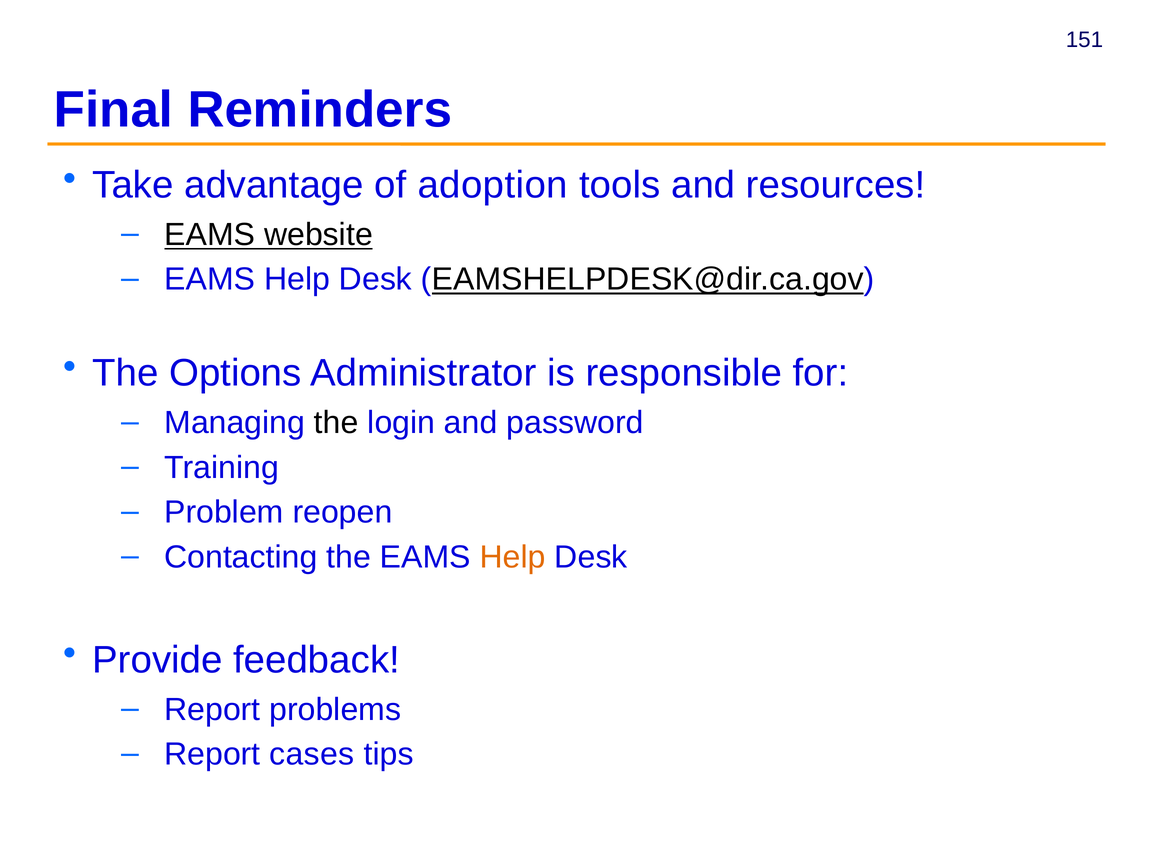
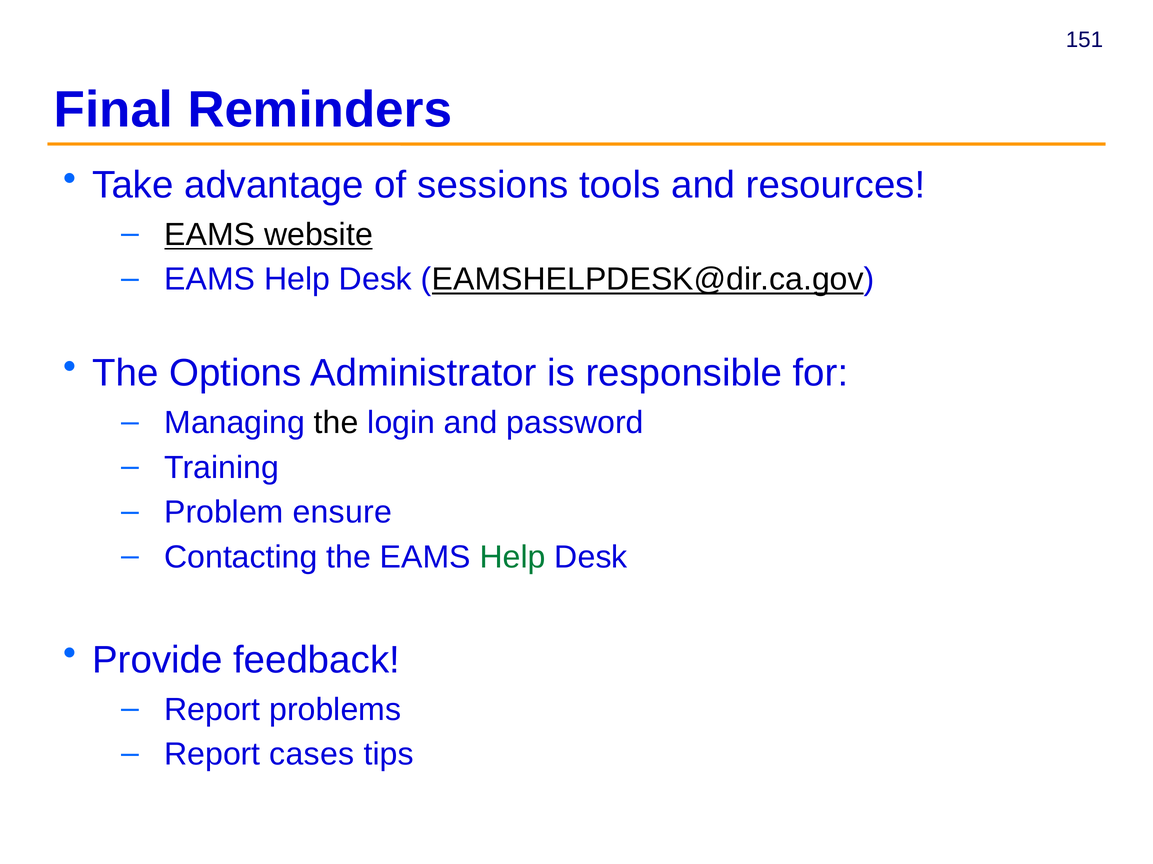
adoption: adoption -> sessions (493, 185)
reopen: reopen -> ensure (342, 513)
Help colour: orange -> green (513, 558)
